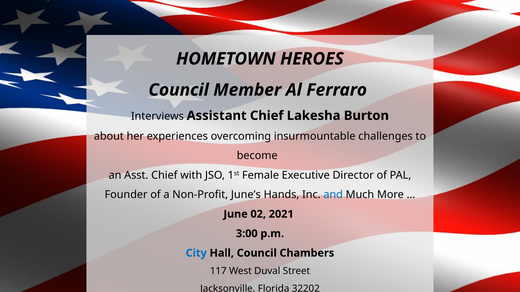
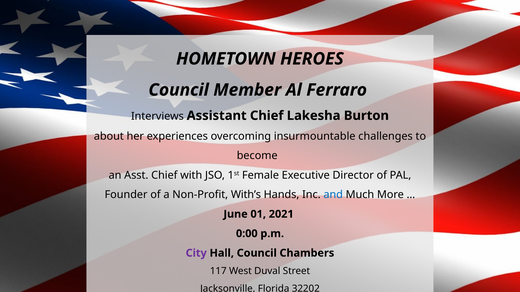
June’s: June’s -> With’s (246, 195)
02: 02 -> 01 (258, 214)
3:00: 3:00 -> 0:00 (247, 234)
City colour: blue -> purple (196, 253)
